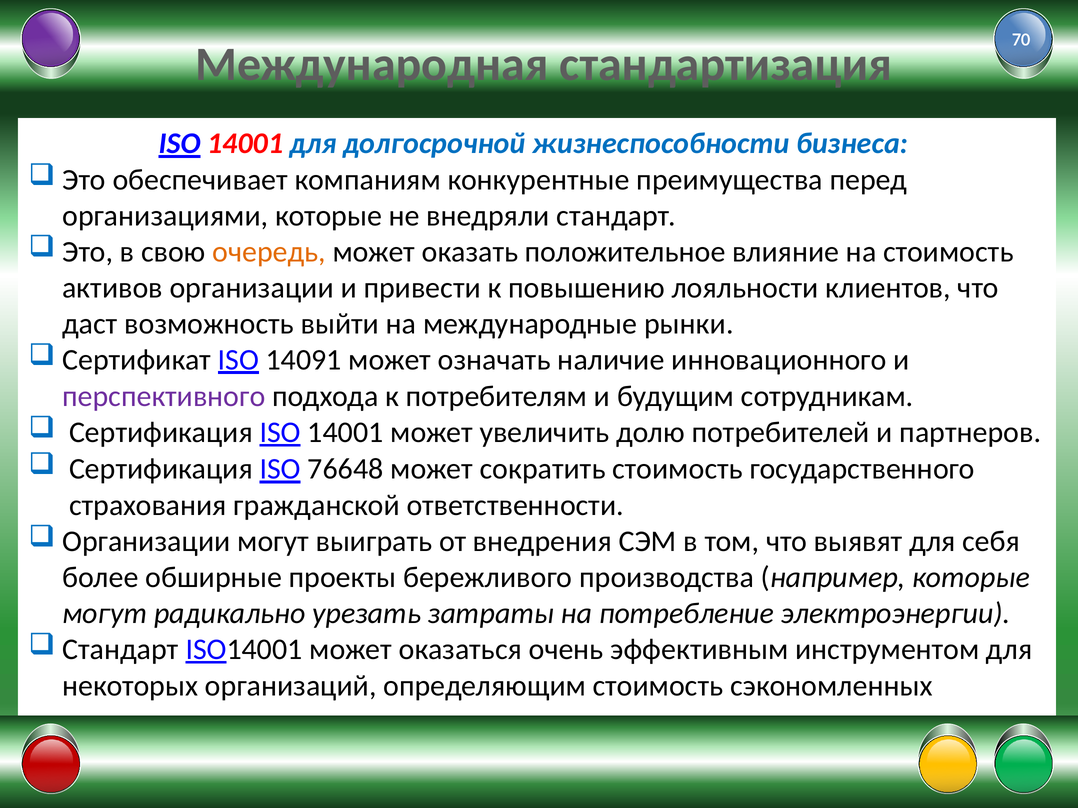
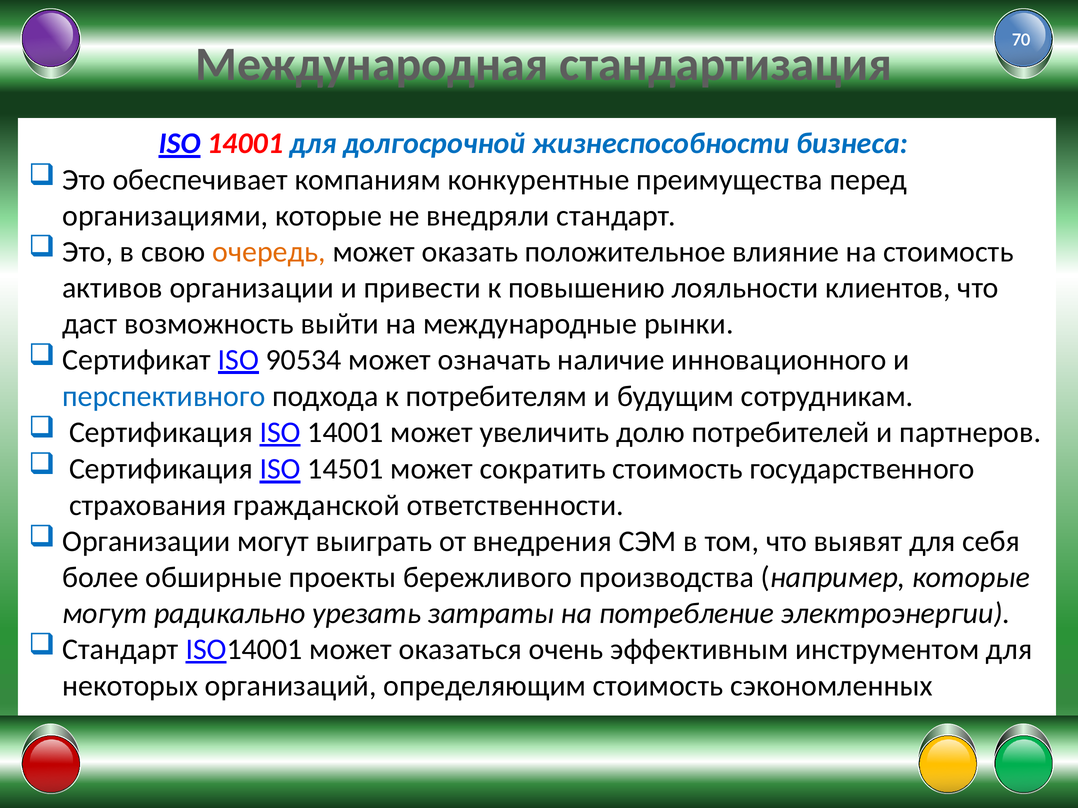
14091: 14091 -> 90534 (304, 360)
перспективного colour: purple -> blue (164, 397)
76648: 76648 -> 14501 (345, 469)
